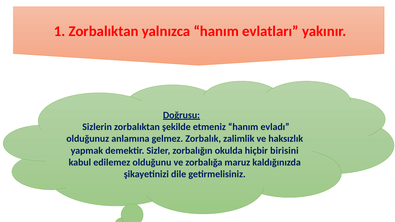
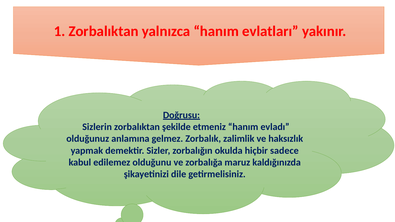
birisini: birisini -> sadece (284, 151)
